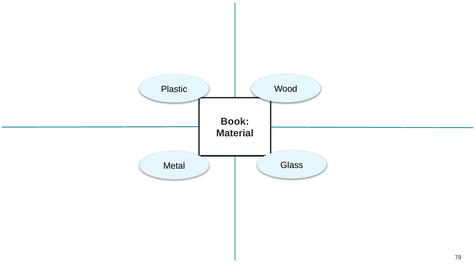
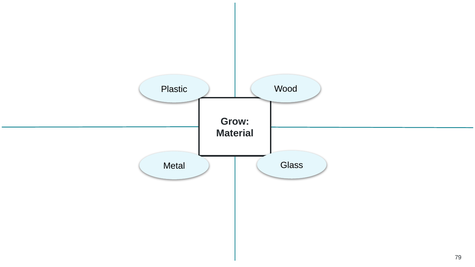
Book: Book -> Grow (235, 122)
